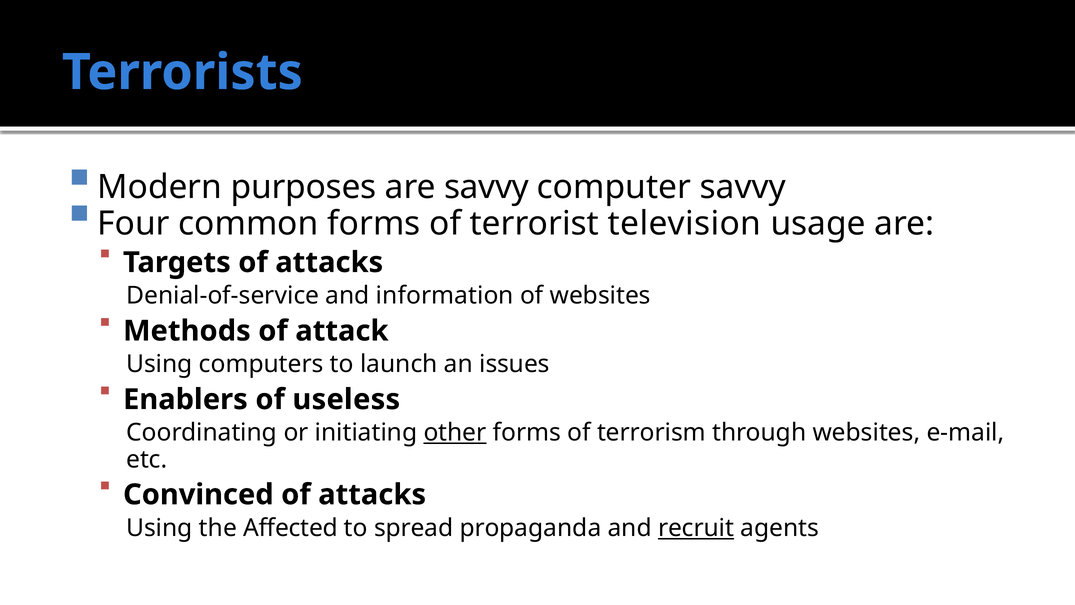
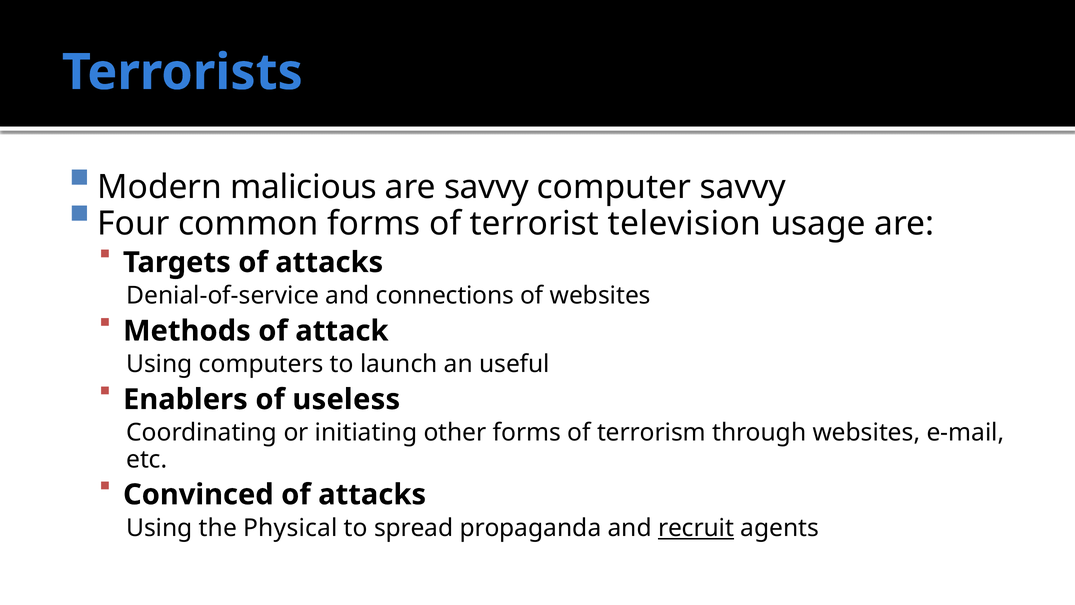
purposes: purposes -> malicious (304, 187)
information: information -> connections (445, 296)
issues: issues -> useful (514, 364)
other underline: present -> none (455, 433)
Affected: Affected -> Physical (290, 528)
